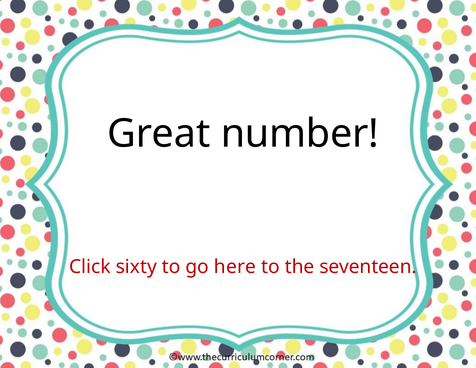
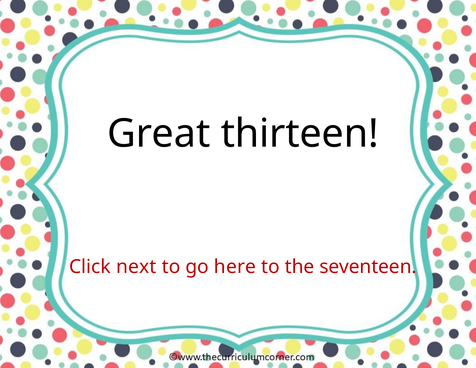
number: number -> thirteen (300, 134)
sixty: sixty -> next (136, 267)
